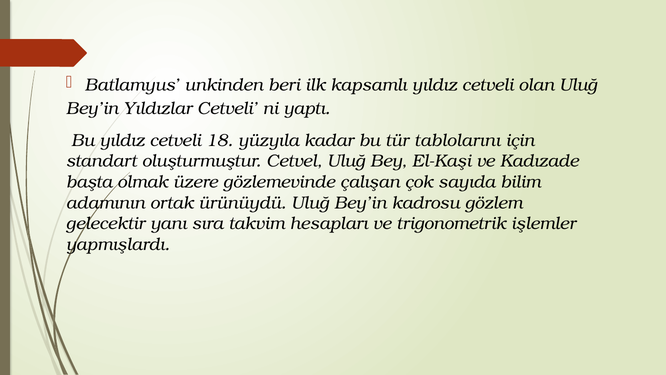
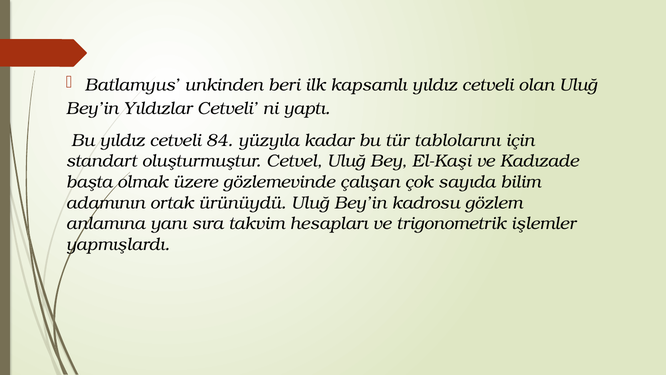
18: 18 -> 84 (220, 140)
gelecektir: gelecektir -> anlamına (105, 223)
